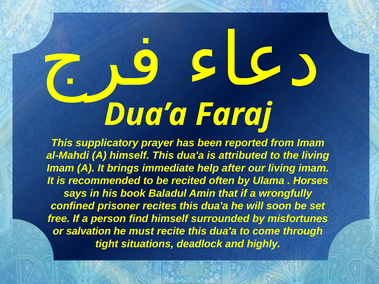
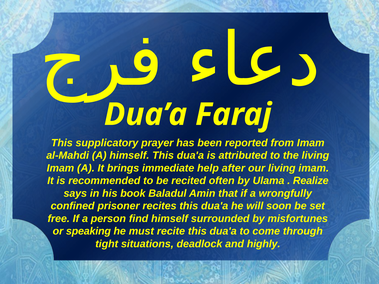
Horses: Horses -> Realize (311, 181)
salvation: salvation -> speaking (88, 231)
